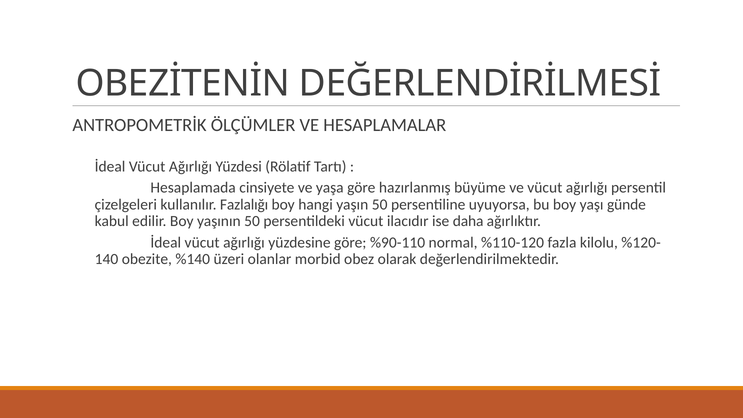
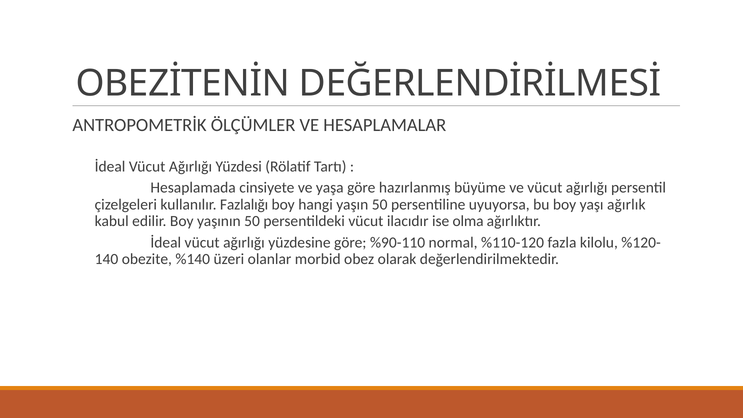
günde: günde -> ağırlık (626, 204)
daha: daha -> olma (468, 221)
